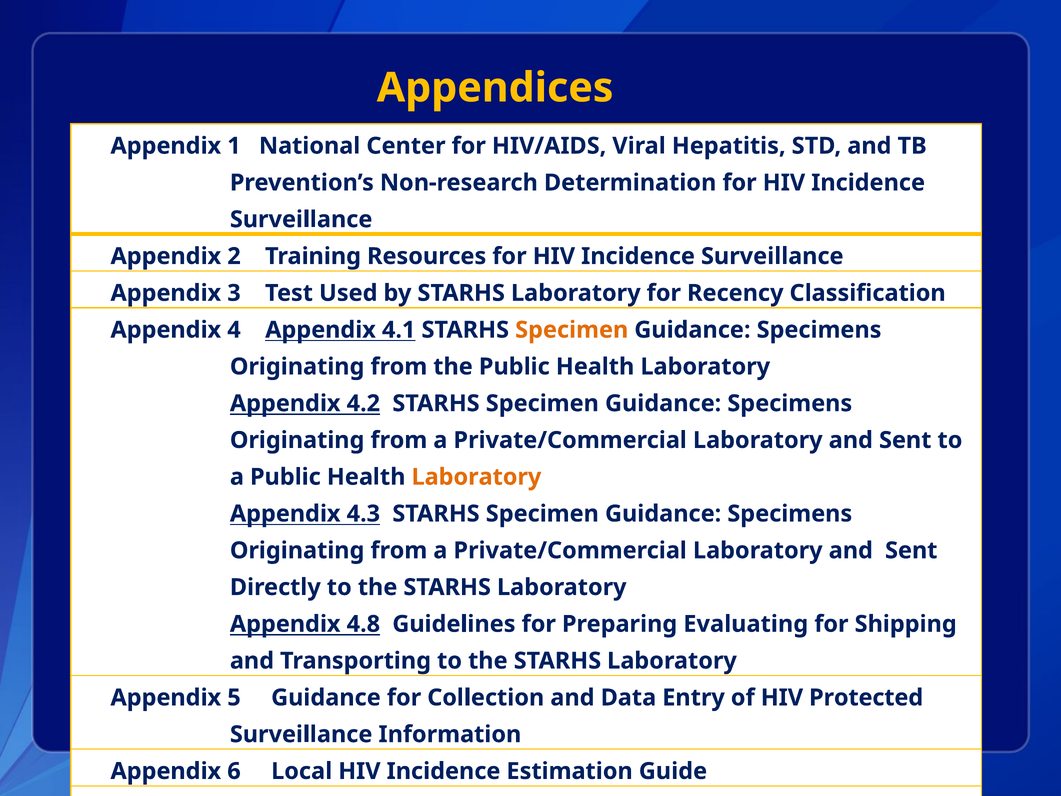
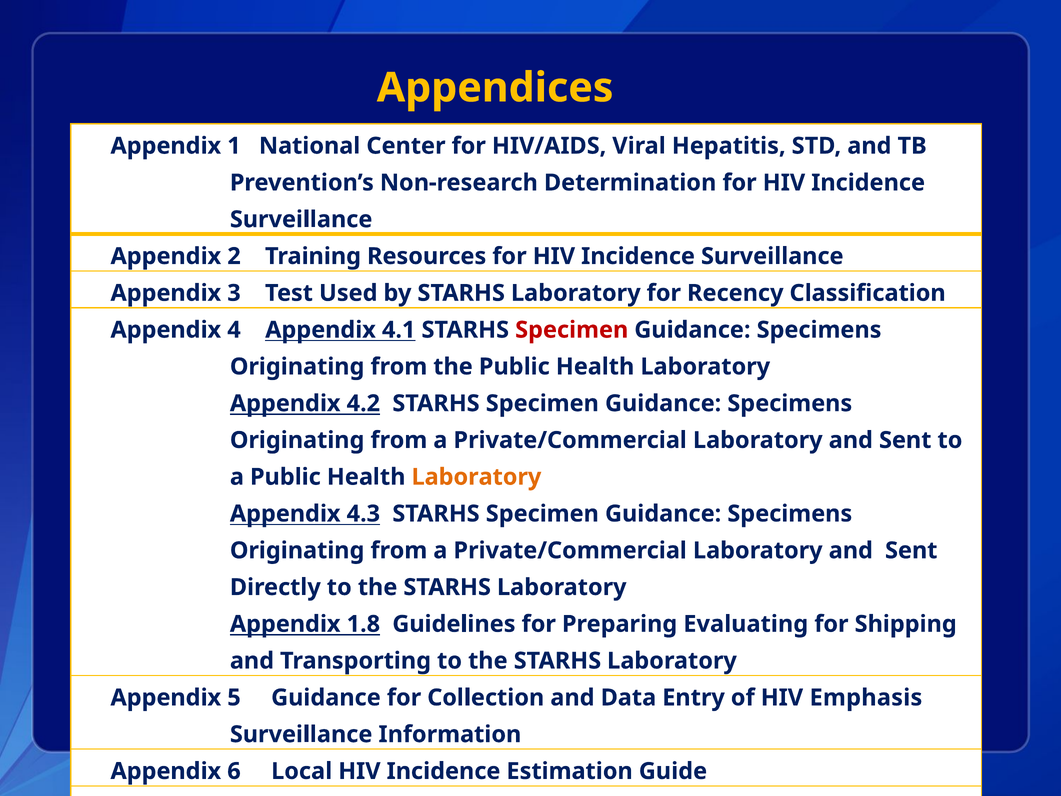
Specimen colour: orange -> red (572, 330)
4.8: 4.8 -> 1.8 (363, 624)
Protected: Protected -> Emphasis (866, 697)
